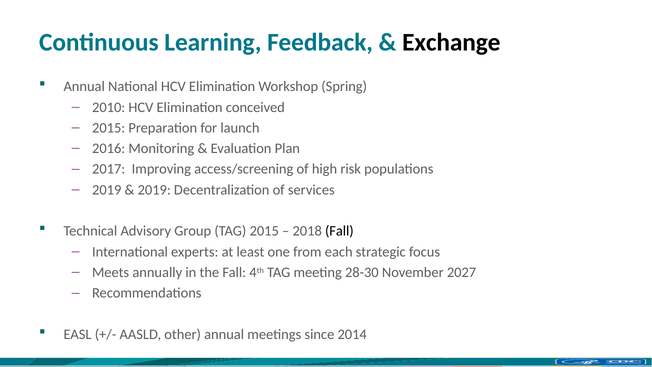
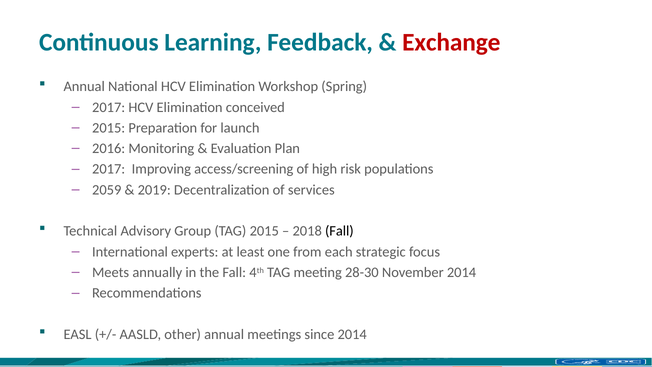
Exchange colour: black -> red (451, 42)
2010: 2010 -> 2017 (109, 107)
2019: 2019 -> 2059 (107, 190)
November 2027: 2027 -> 2014 (462, 272)
